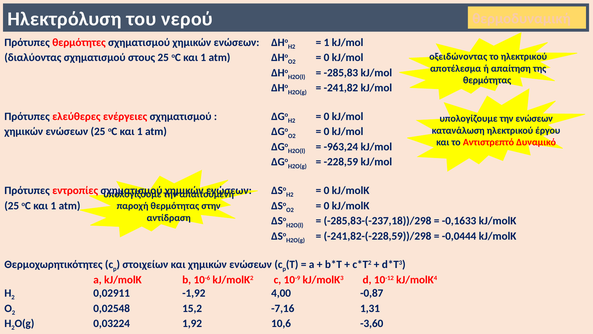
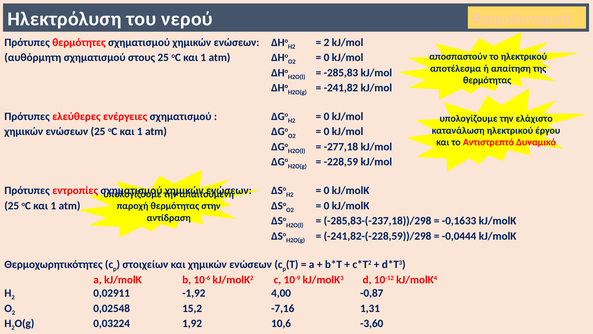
1: 1 -> 2 (327, 42)
οξειδώνοντας: οξειδώνοντας -> αποσπαστούν (458, 56)
διαλύοντας: διαλύοντας -> αυθόρμητη (33, 57)
την ενώσεων: ενώσεων -> ελάχιστο (534, 118)
-963,24: -963,24 -> -277,18 (341, 147)
